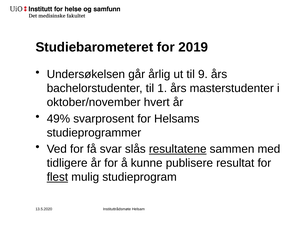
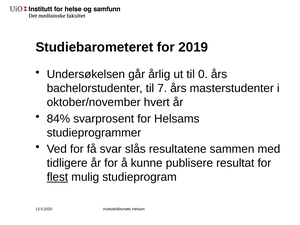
9: 9 -> 0 (203, 74)
1: 1 -> 7 (162, 88)
49%: 49% -> 84% (58, 119)
resultatene underline: present -> none (178, 149)
